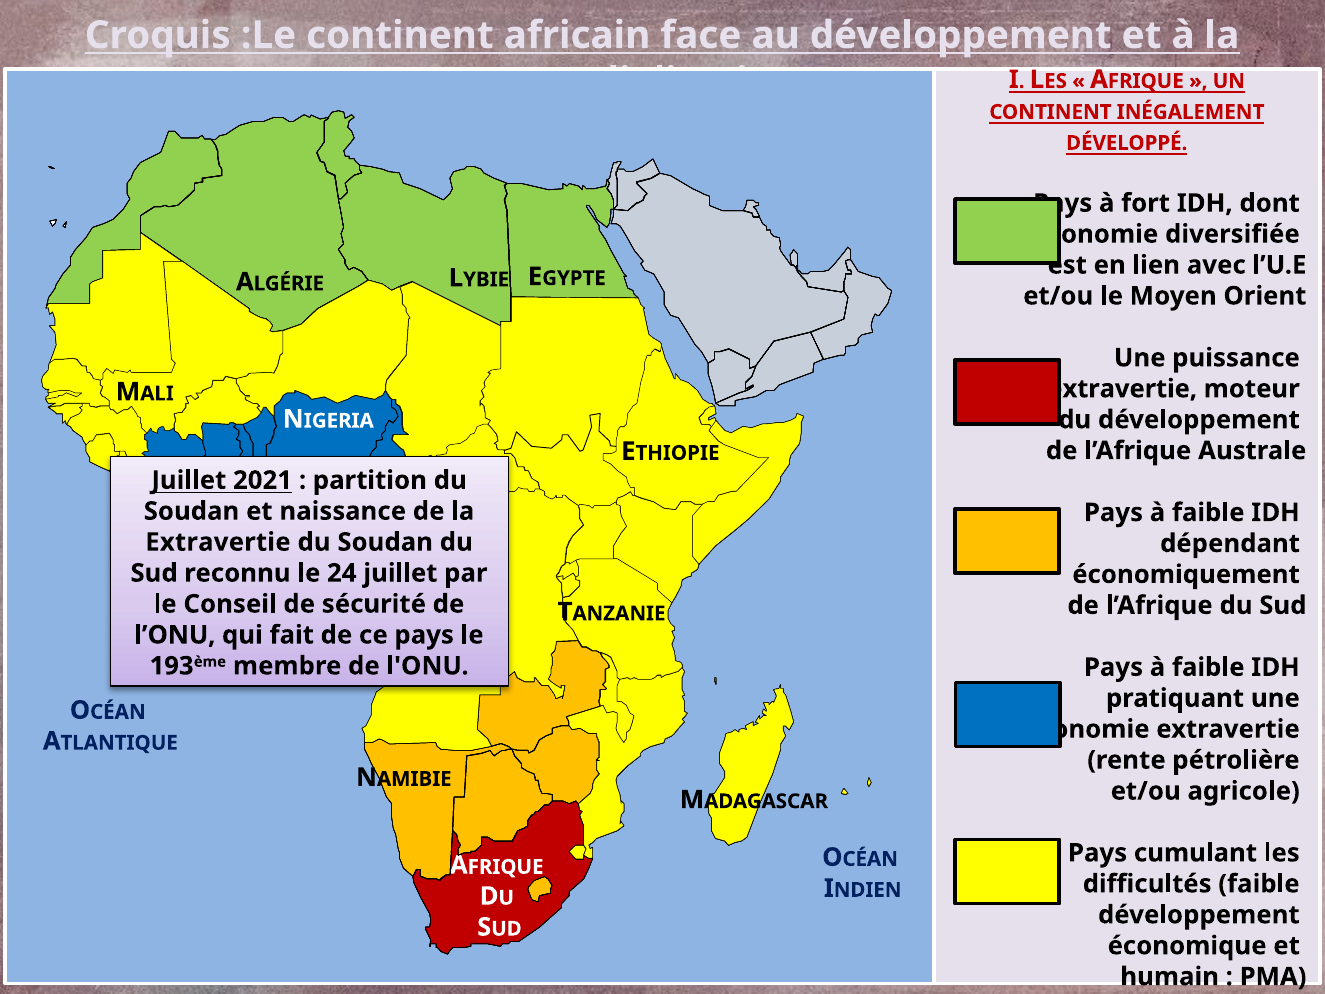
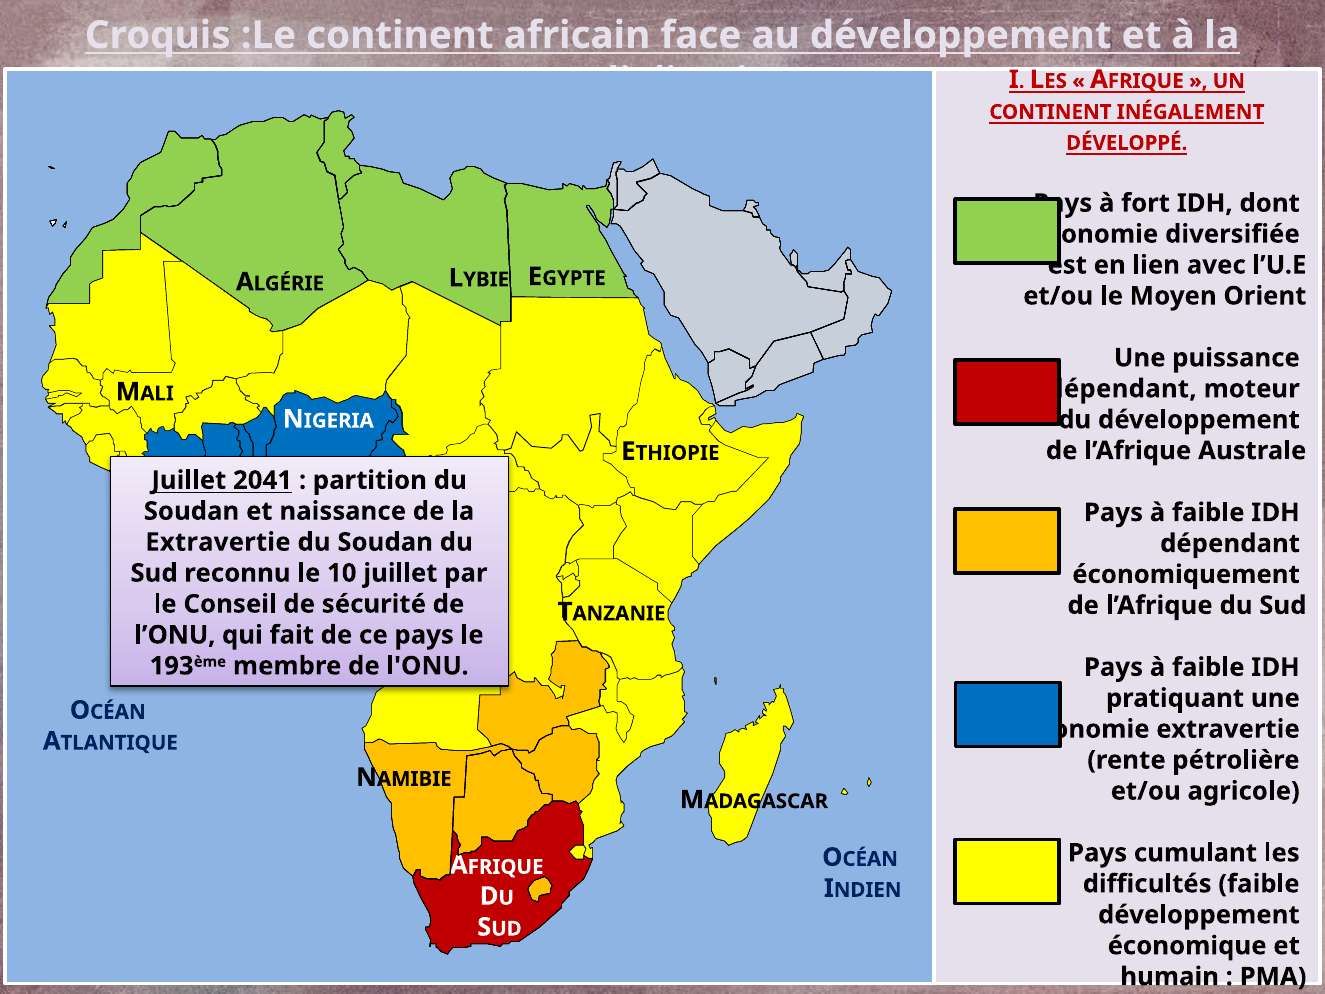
extravertie: extravertie -> dépendant (1122, 389)
2021: 2021 -> 2041 (263, 480)
24: 24 -> 10 (342, 573)
